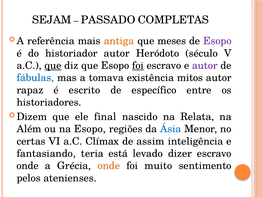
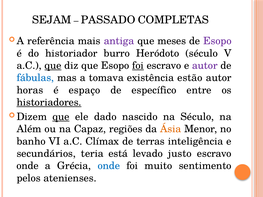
antiga colour: orange -> purple (119, 41)
historiador autor: autor -> burro (117, 53)
mitos: mitos -> estão (190, 78)
rapaz: rapaz -> horas (30, 90)
escrito: escrito -> espaço (84, 90)
historiadores underline: none -> present (49, 102)
que underline: none -> present (61, 117)
final: final -> dado (105, 117)
na Relata: Relata -> Século (197, 117)
na Esopo: Esopo -> Capaz (90, 129)
Ásia colour: blue -> orange (171, 129)
certas: certas -> banho (31, 141)
assim: assim -> terras (151, 141)
fantasiando: fantasiando -> secundários (46, 154)
dizer: dizer -> justo (180, 154)
onde colour: orange -> blue (109, 166)
